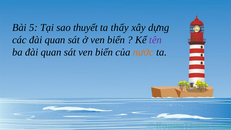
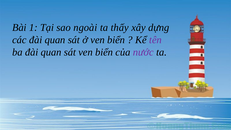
5: 5 -> 1 (33, 28)
thuyết: thuyết -> ngoài (85, 28)
nước colour: orange -> purple (143, 52)
